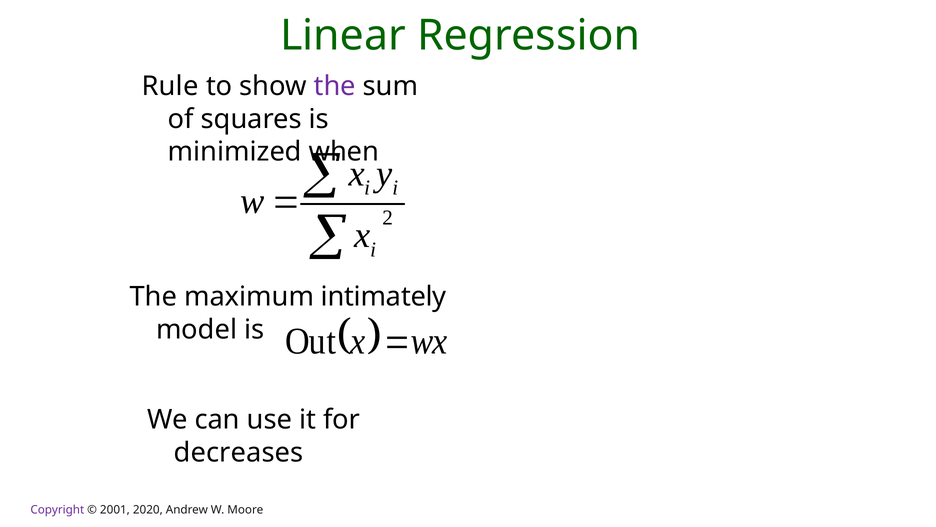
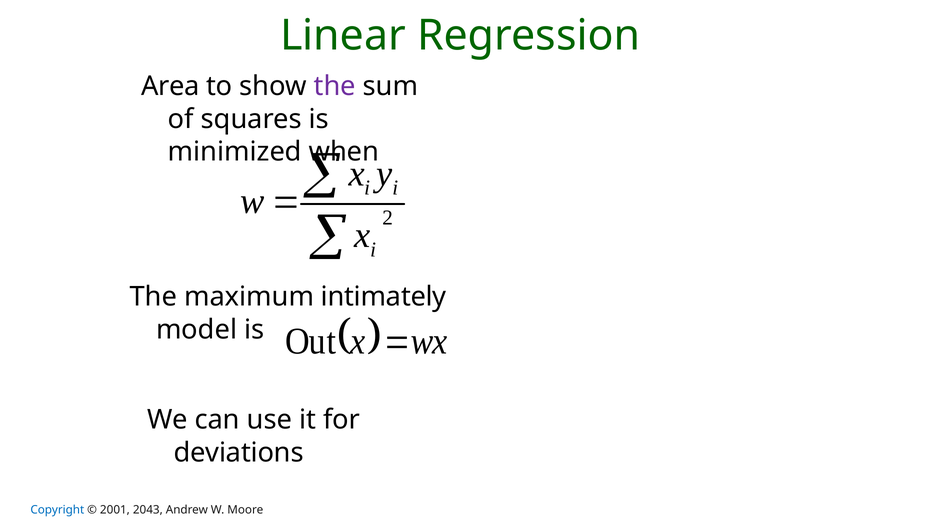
Rule: Rule -> Area (170, 86)
decreases: decreases -> deviations (239, 452)
Copyright colour: purple -> blue (57, 509)
2020: 2020 -> 2043 (148, 509)
